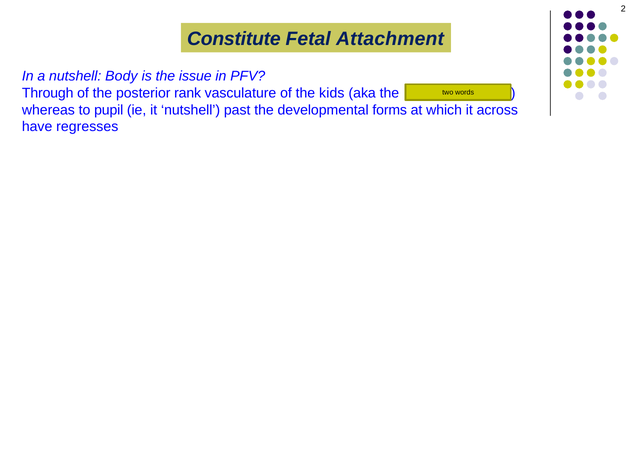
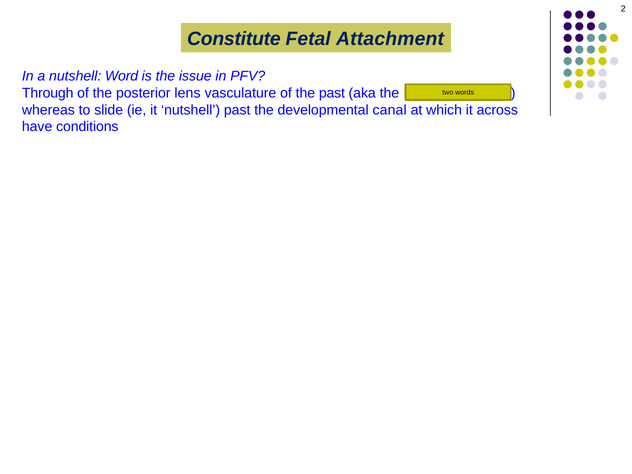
Body: Body -> Word (122, 76)
rank: rank -> lens (187, 93)
the kids: kids -> past (332, 93)
pupil: pupil -> slide (109, 110)
forms: forms -> canal (390, 110)
regresses: regresses -> conditions (87, 127)
